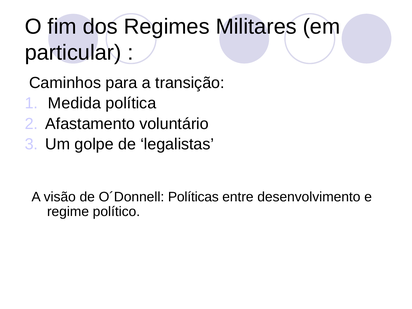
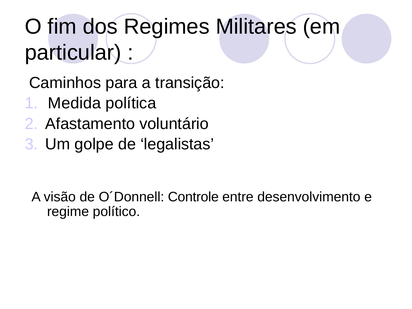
Políticas: Políticas -> Controle (193, 197)
